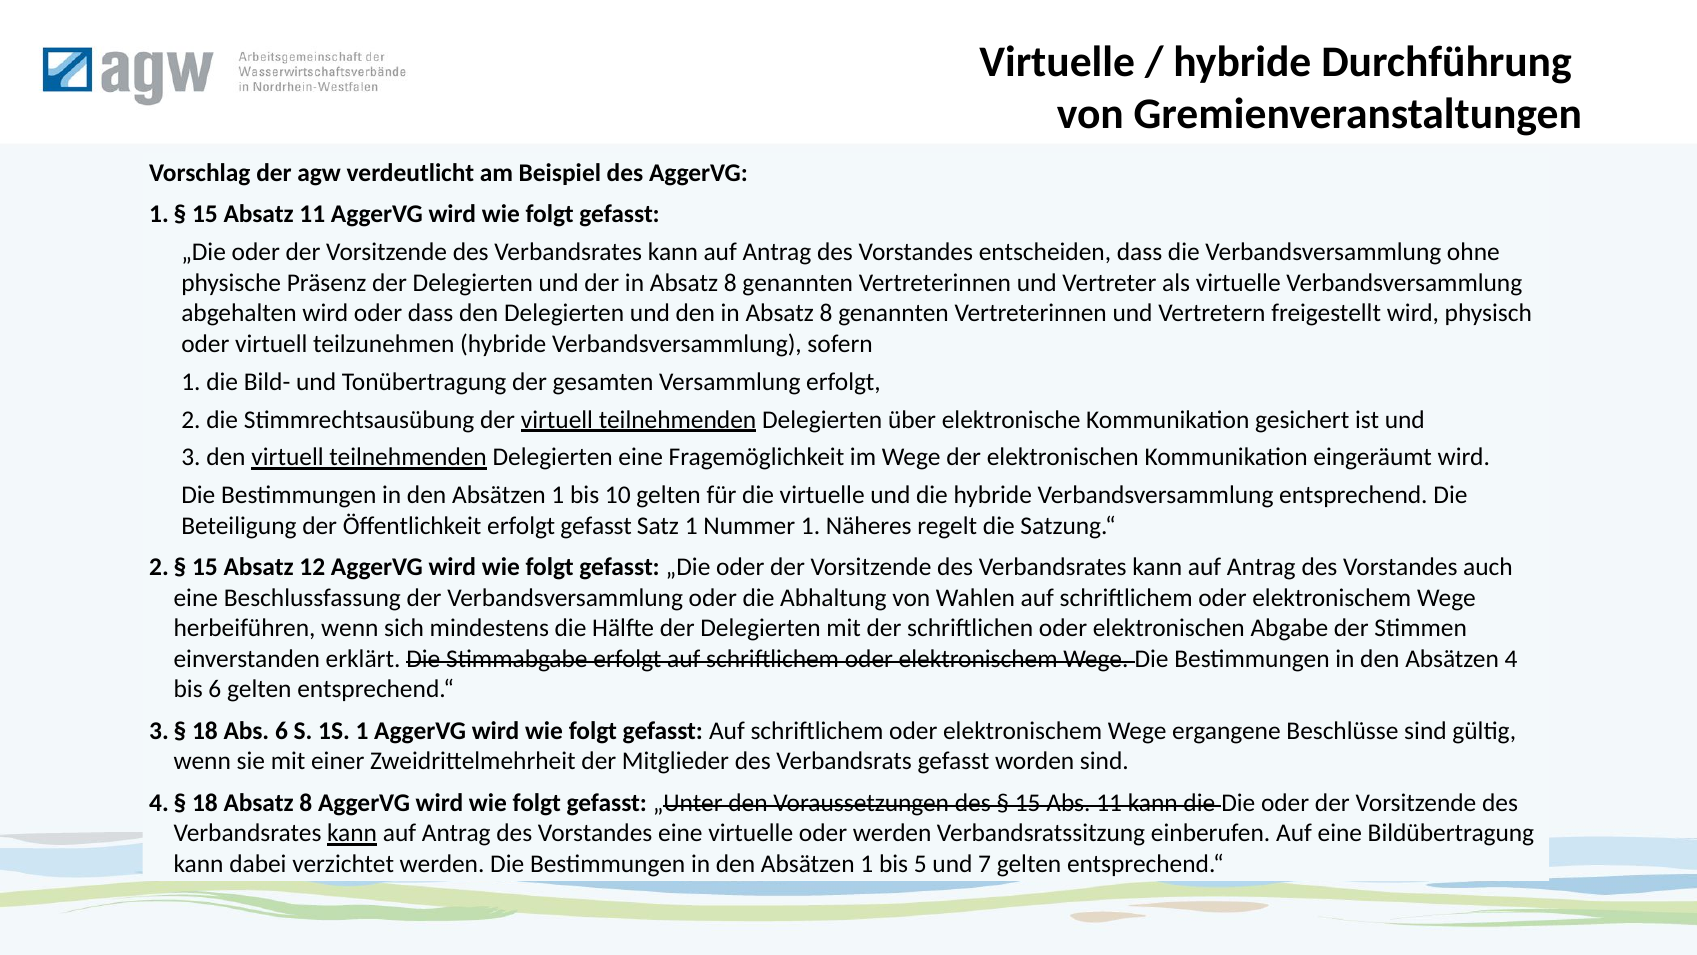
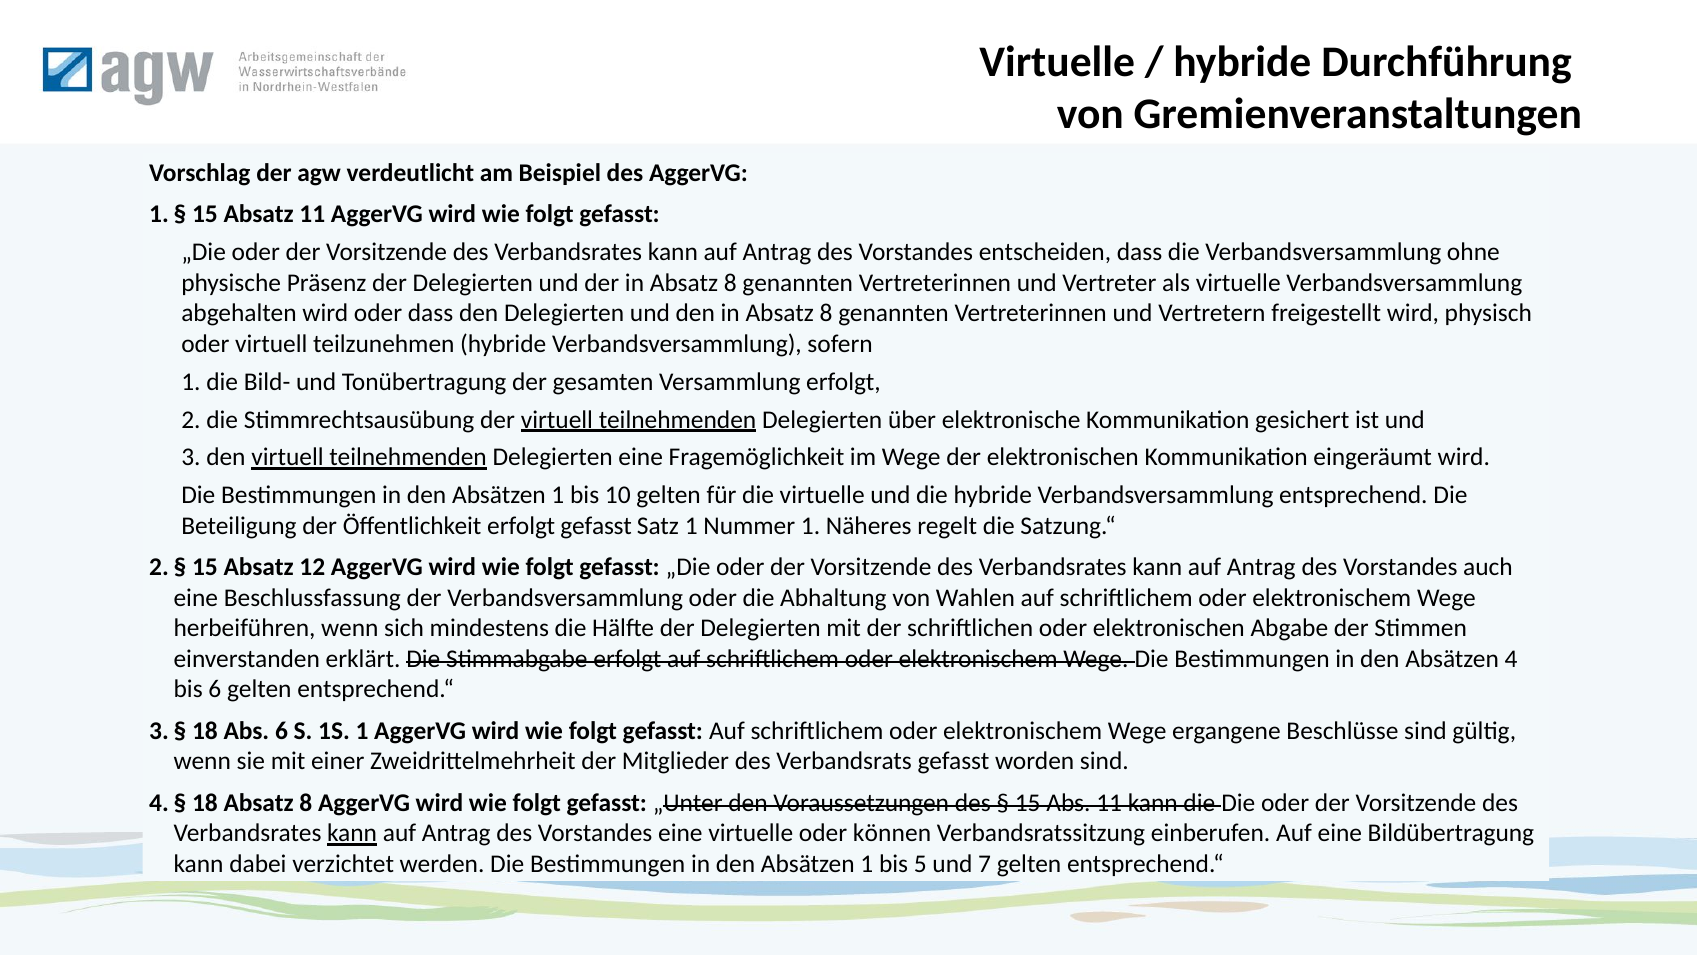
oder werden: werden -> können (892, 833)
